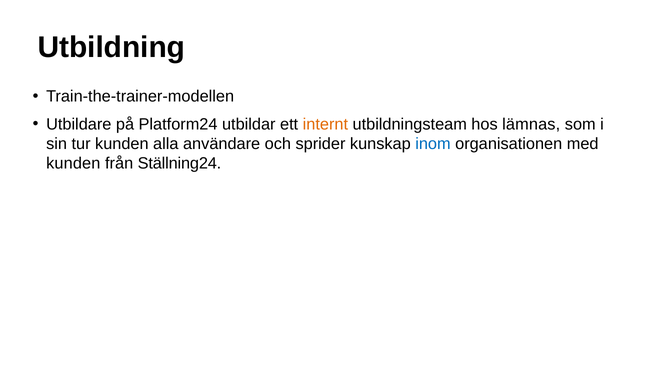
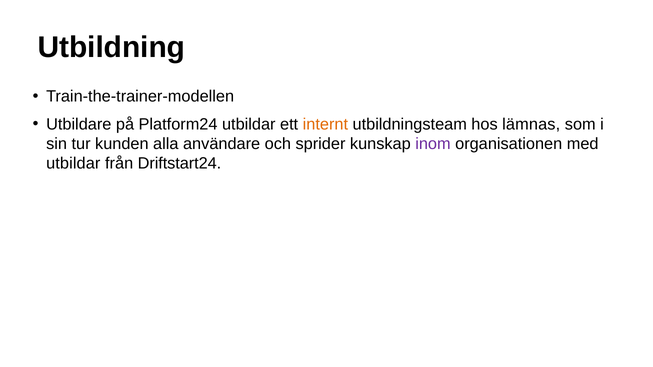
inom colour: blue -> purple (433, 144)
kunden: kunden -> utbildar (73, 164)
Ställning24: Ställning24 -> Driftstart24 (179, 164)
